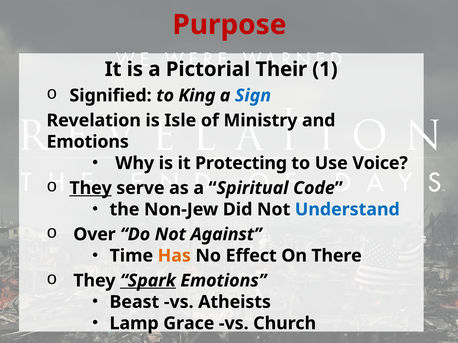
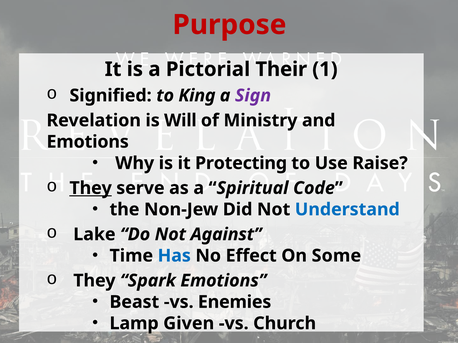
Sign colour: blue -> purple (253, 96)
Isle: Isle -> Will (180, 121)
Voice: Voice -> Raise (380, 163)
Over: Over -> Lake (94, 235)
Has colour: orange -> blue (174, 256)
There: There -> Some (336, 256)
Spark underline: present -> none (148, 281)
Atheists: Atheists -> Enemies (235, 302)
Grace: Grace -> Given (189, 324)
